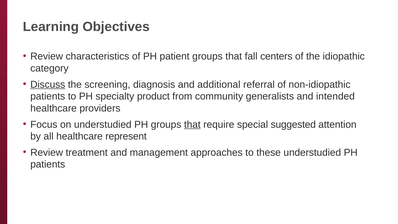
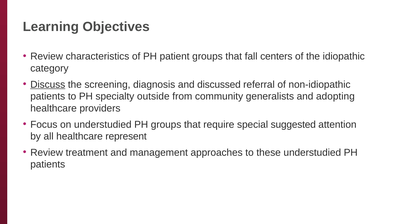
additional: additional -> discussed (219, 84)
product: product -> outside (153, 96)
intended: intended -> adopting (335, 96)
that underline: present -> none (192, 124)
